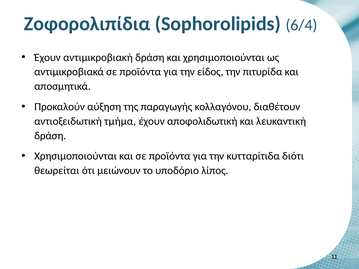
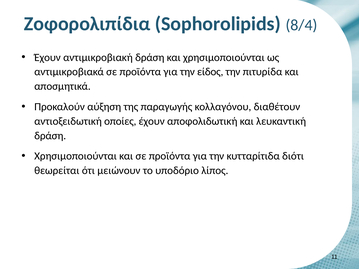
6/4: 6/4 -> 8/4 (302, 25)
τμήμα: τμήμα -> οποίες (120, 121)
